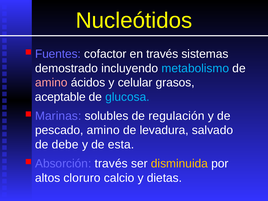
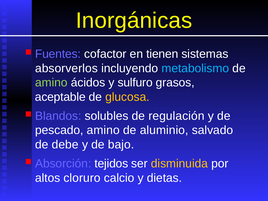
Nucleótidos: Nucleótidos -> Inorgánicas (134, 21)
en través: través -> tienen (162, 54)
demostrado: demostrado -> absorverlos (66, 68)
amino colour: pink -> light green (51, 83)
celular: celular -> sulfuro (135, 83)
glucosa colour: light blue -> yellow (127, 97)
Marinas: Marinas -> Blandos (58, 116)
levadura: levadura -> aluminio (164, 130)
esta: esta -> bajo (121, 145)
Absorción través: través -> tejidos (111, 164)
